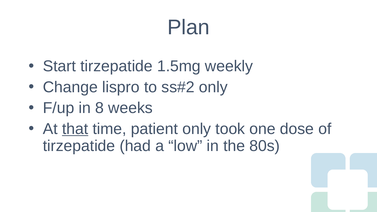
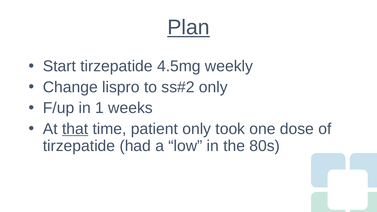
Plan underline: none -> present (188, 27)
1.5mg: 1.5mg -> 4.5mg (179, 66)
8: 8 -> 1 (100, 108)
